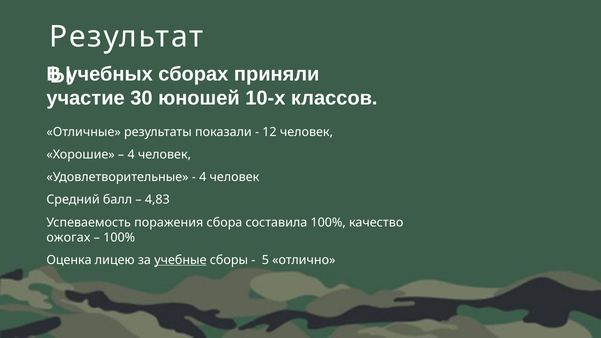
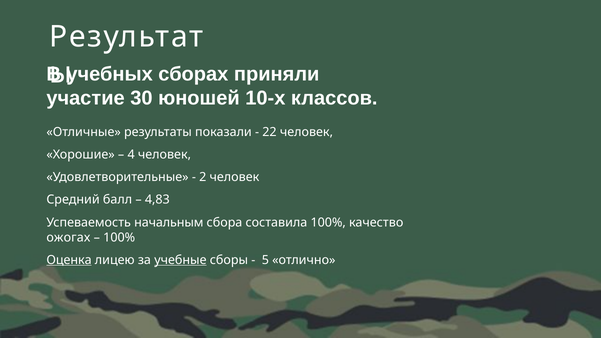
12: 12 -> 22 (269, 132)
4: 4 -> 2 (203, 177)
поражения: поражения -> начальным (169, 222)
Оценка underline: none -> present (69, 260)
